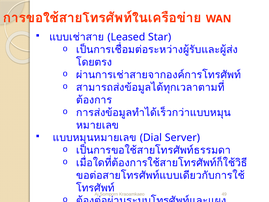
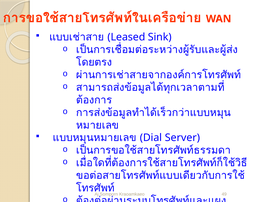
Star: Star -> Sink (160, 37)
